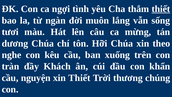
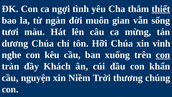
lắng: lắng -> gian (121, 20)
theo: theo -> vinh (161, 43)
con underline: none -> present (163, 55)
xin Thiết: Thiết -> Niềm (79, 78)
